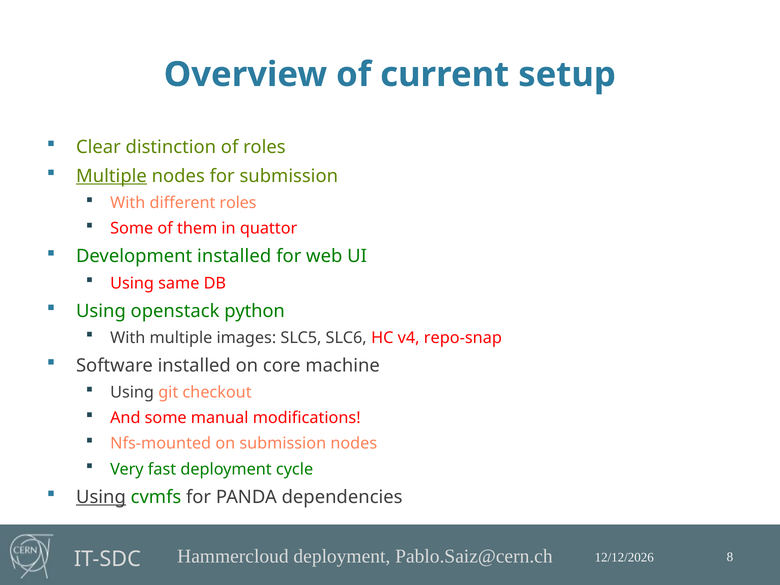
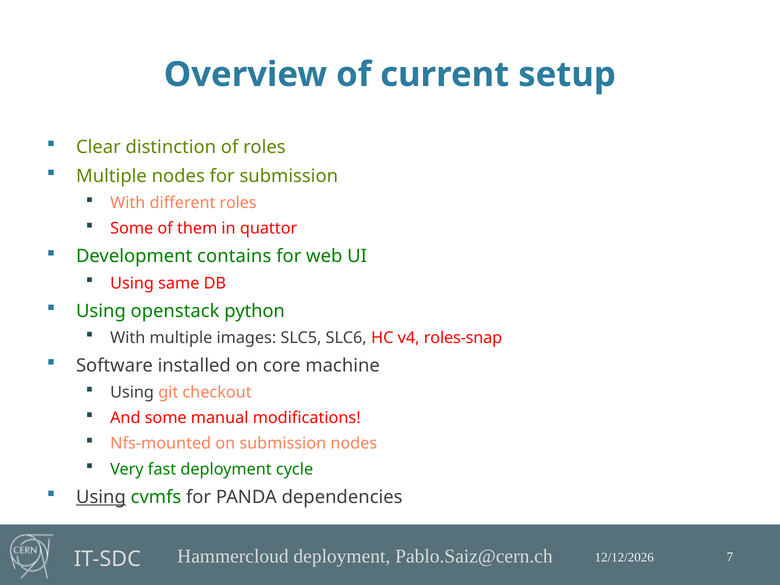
Multiple underline: present -> none (111, 176)
Development installed: installed -> contains (234, 256)
repo-snap: repo-snap -> roles-snap (463, 338)
8: 8 -> 7 (730, 557)
